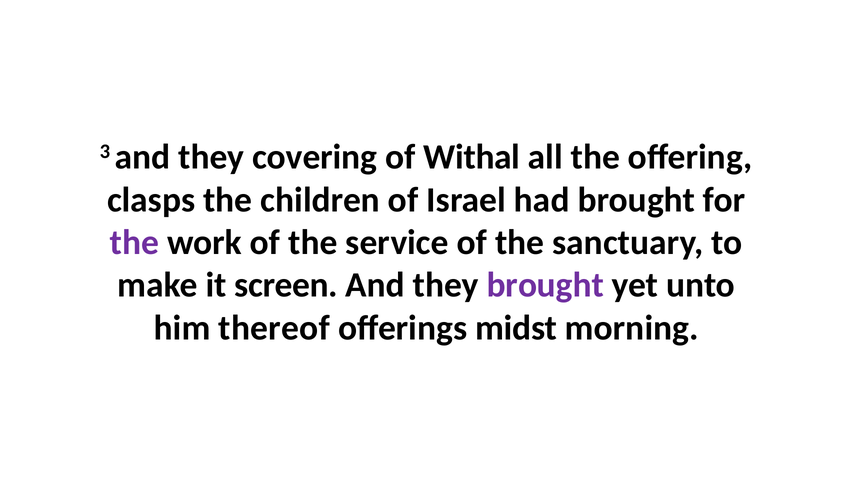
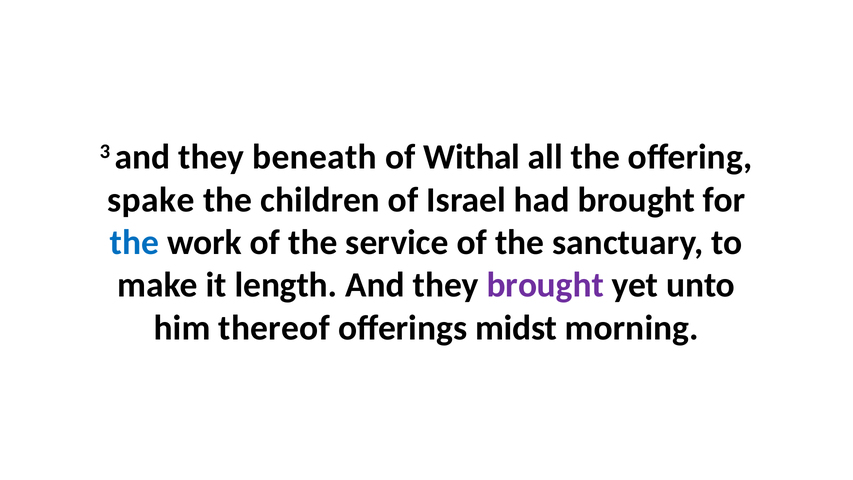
covering: covering -> beneath (314, 157)
clasps: clasps -> spake (151, 200)
the colour: purple -> blue (134, 242)
screen: screen -> length (286, 285)
